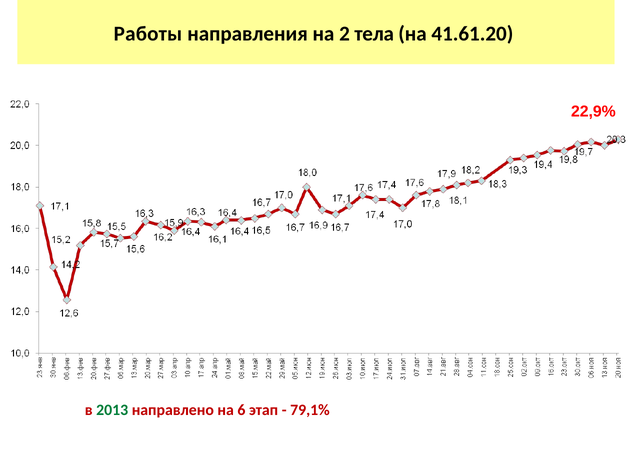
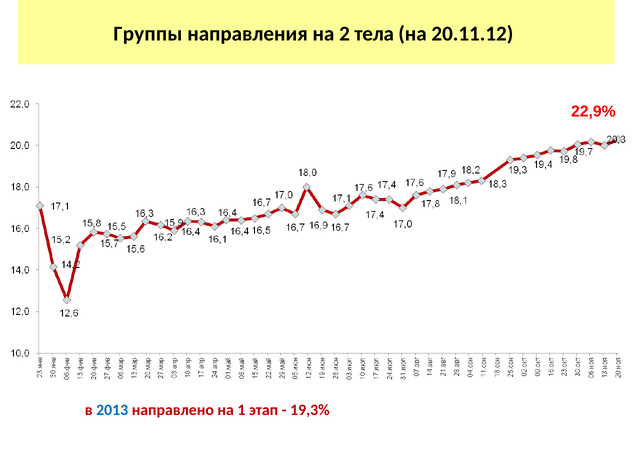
Работы: Работы -> Группы (148, 34)
41.61.20: 41.61.20 -> 20.11.12 (472, 34)
2013 colour: green -> blue (112, 410)
6: 6 -> 1 (241, 410)
79,1%: 79,1% -> 19,3% (310, 410)
